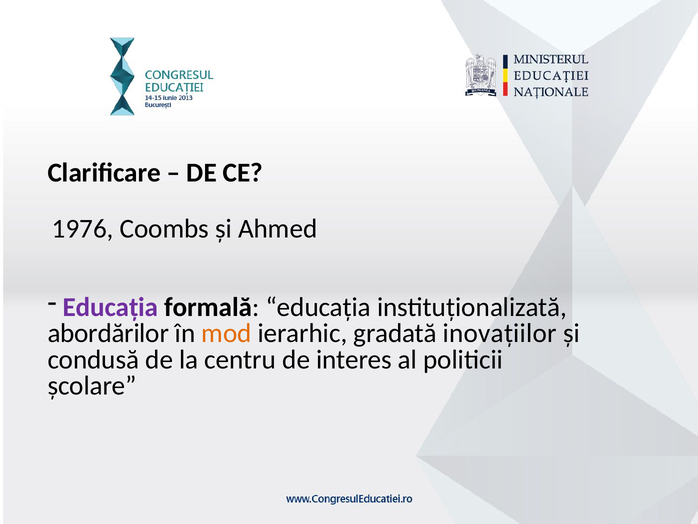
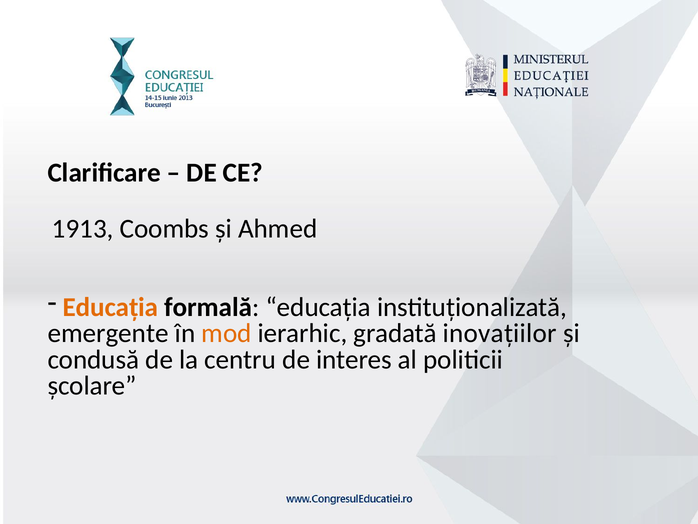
1976: 1976 -> 1913 (83, 229)
Educația colour: purple -> orange (110, 307)
abordărilor: abordărilor -> emergente (108, 333)
